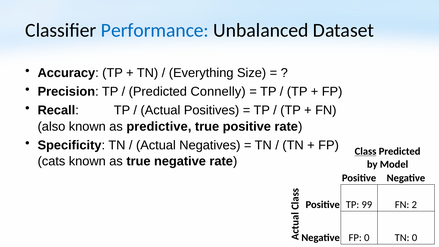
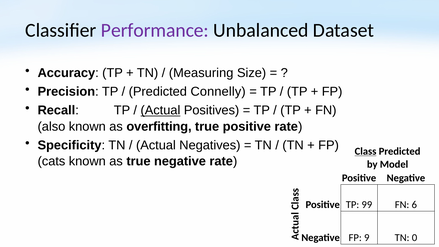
Performance colour: blue -> purple (155, 30)
Everything: Everything -> Measuring (201, 73)
Actual underline: none -> present (160, 110)
predictive: predictive -> overfitting (159, 127)
2: 2 -> 6 (414, 205)
FP 0: 0 -> 9 (367, 238)
